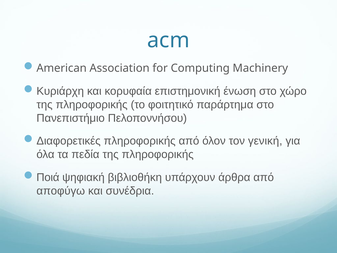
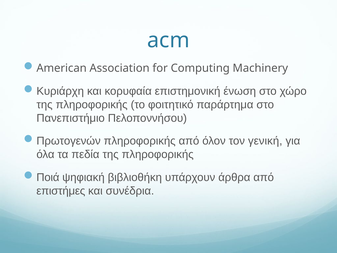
Διαφορετικές: Διαφορετικές -> Πρωτογενών (69, 141)
αποφύγω: αποφύγω -> επιστήμες (61, 191)
